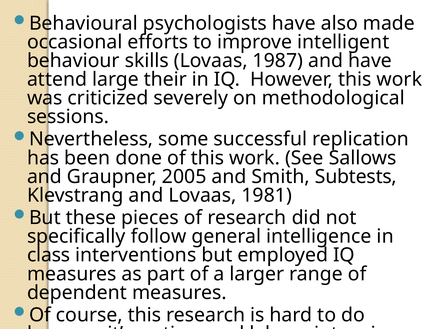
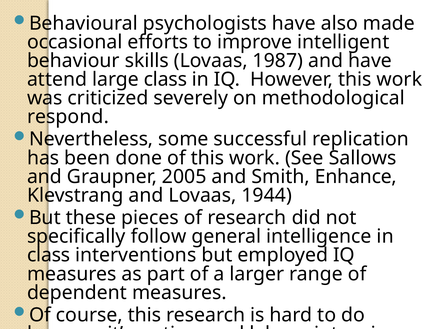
large their: their -> class (165, 79)
sessions: sessions -> respond (68, 117)
Subtests: Subtests -> Enhance (356, 176)
1981: 1981 -> 1944 (267, 195)
